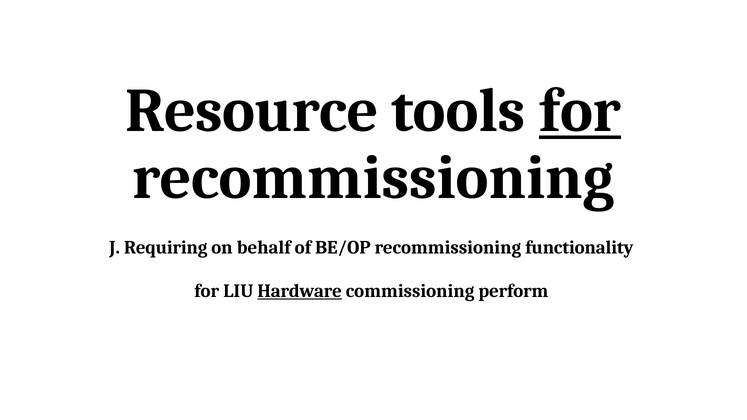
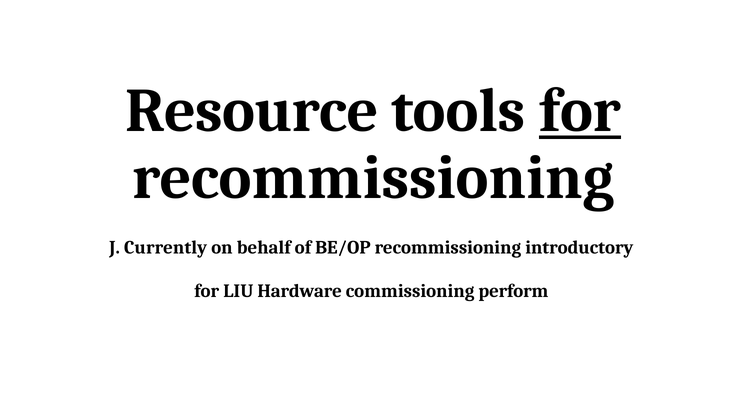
Requiring: Requiring -> Currently (166, 248)
functionality: functionality -> introductory (579, 248)
Hardware underline: present -> none (300, 291)
